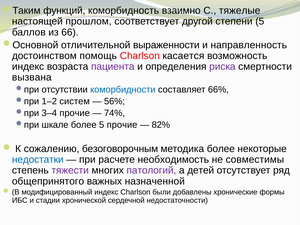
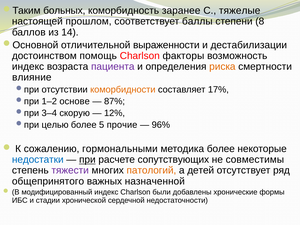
функций: функций -> больных (64, 11)
взаимно: взаимно -> заранее (181, 11)
другой: другой -> баллы (197, 21)
степени 5: 5 -> 8 (260, 21)
66: 66 -> 14 (70, 32)
направленность: направленность -> дестабилизации (249, 45)
касается: касается -> факторы (183, 56)
риска colour: purple -> orange (222, 67)
вызвана: вызвана -> влияние (32, 77)
коморбидности colour: blue -> orange (123, 90)
66%: 66% -> 17% (218, 90)
систем: систем -> основе (75, 101)
56%: 56% -> 87% (115, 101)
3–4 прочие: прочие -> скорую (75, 113)
74%: 74% -> 12% (115, 113)
шкале: шкале -> целью (55, 125)
82%: 82% -> 96% (161, 125)
безоговорочным: безоговорочным -> гормональными (120, 149)
при underline: none -> present (87, 160)
необходимость: необходимость -> сопутствующих (173, 160)
патологий colour: purple -> orange (151, 170)
